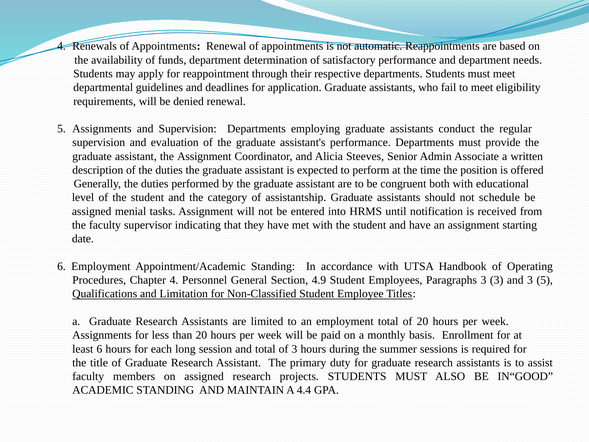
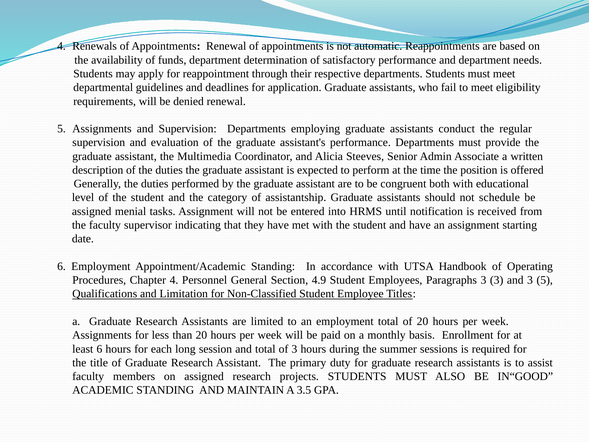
the Assignment: Assignment -> Multimedia (204, 156)
4.4: 4.4 -> 3.5 (304, 390)
